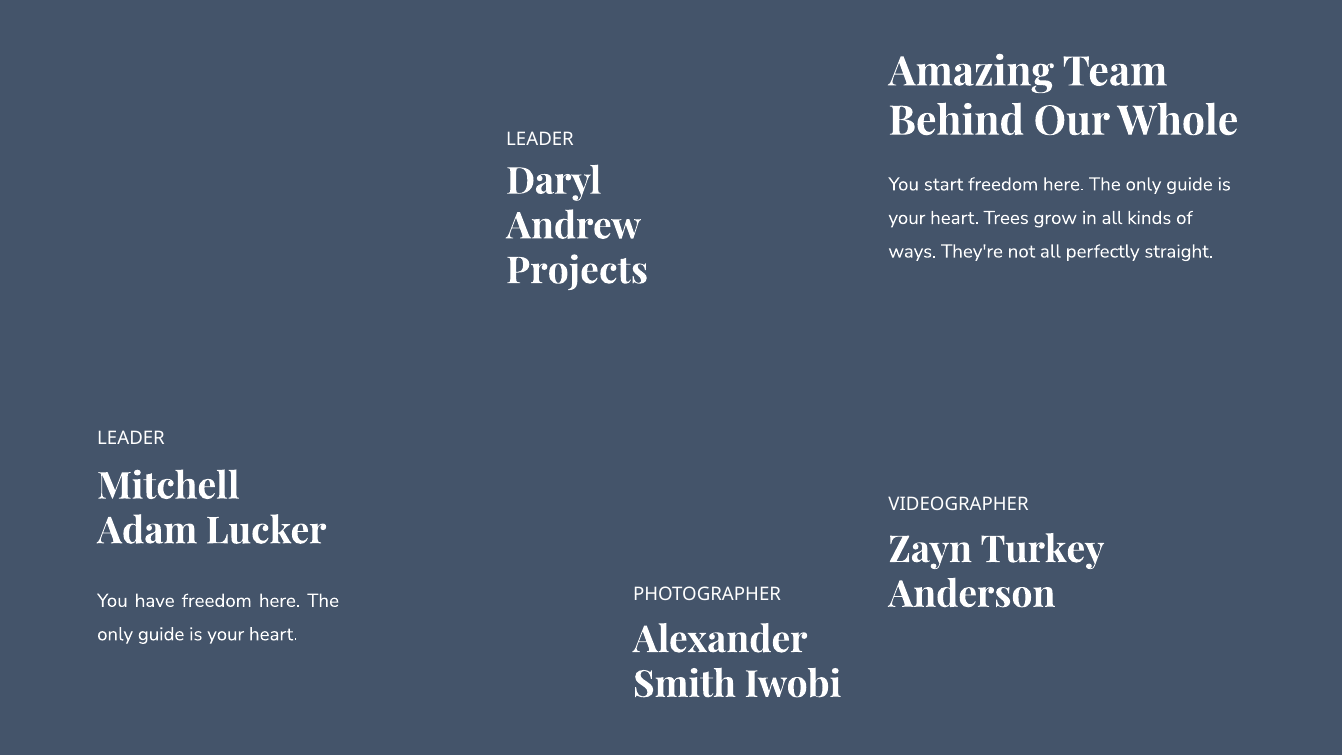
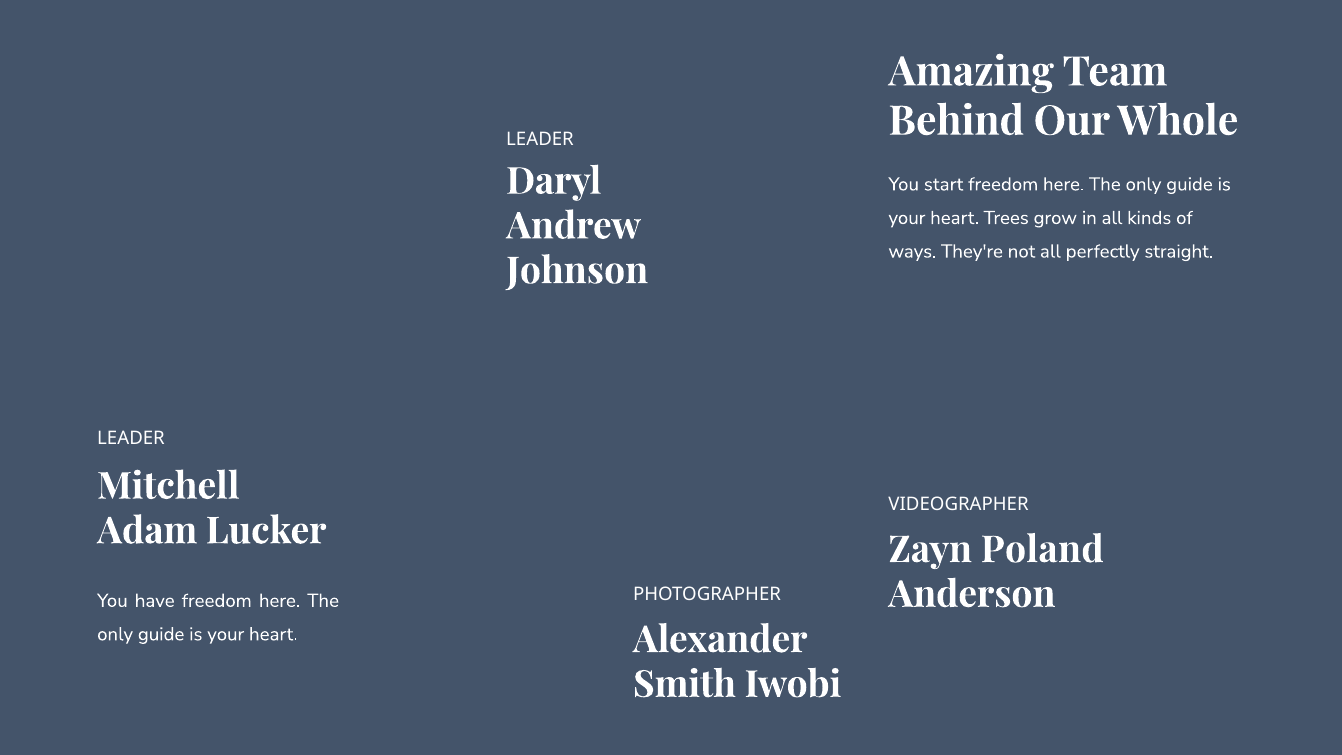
Projects: Projects -> Johnson (577, 271)
Turkey: Turkey -> Poland (1042, 550)
